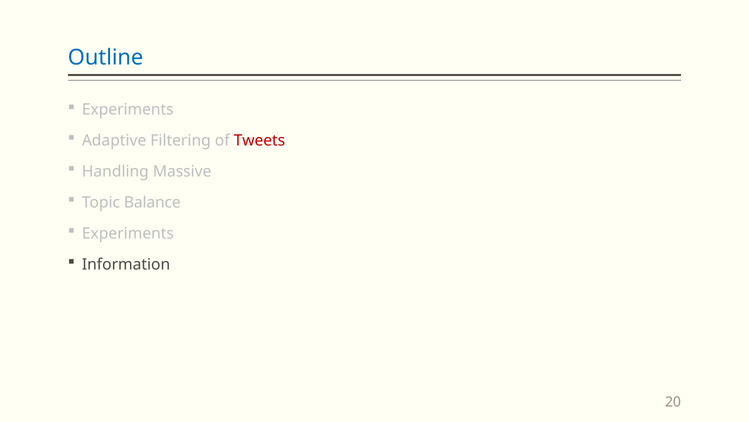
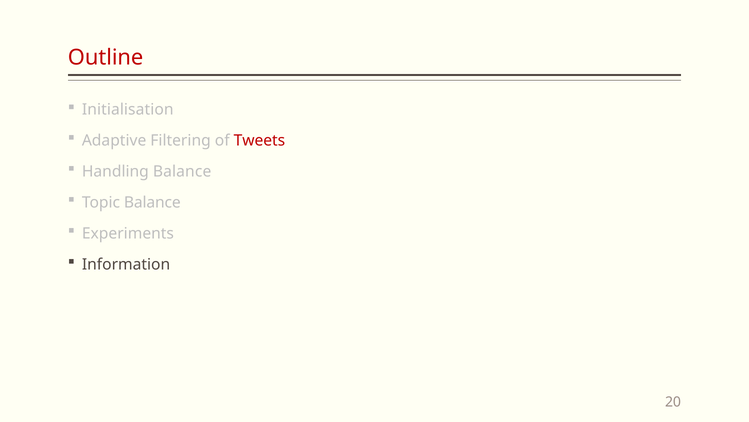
Outline colour: blue -> red (106, 57)
Experiments: Experiments -> Initialisation (128, 109)
Handling Massive: Massive -> Balance (182, 171)
